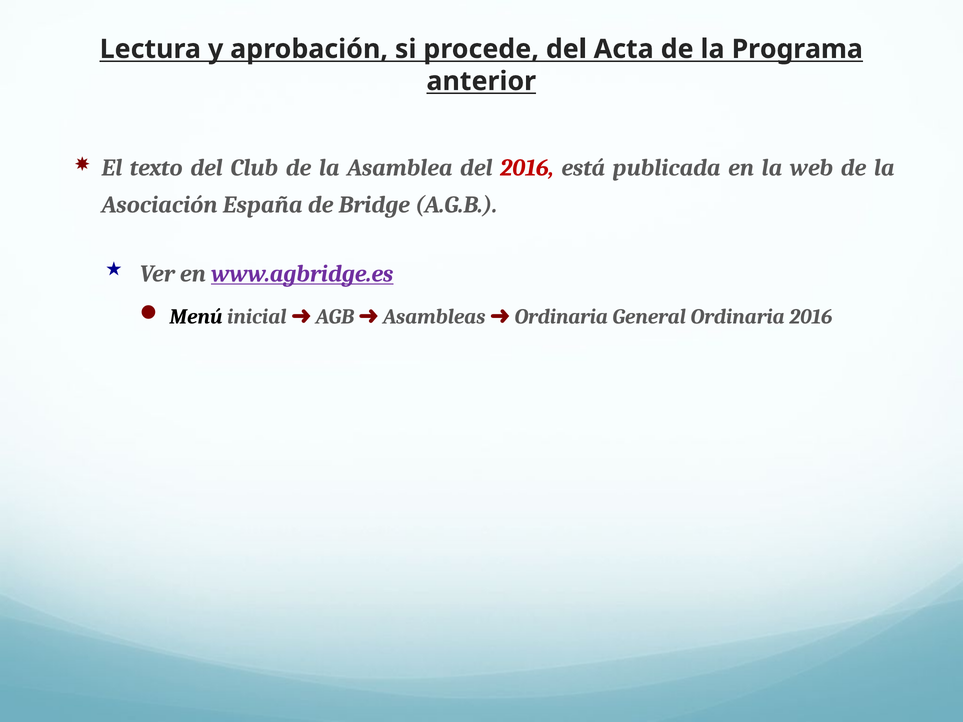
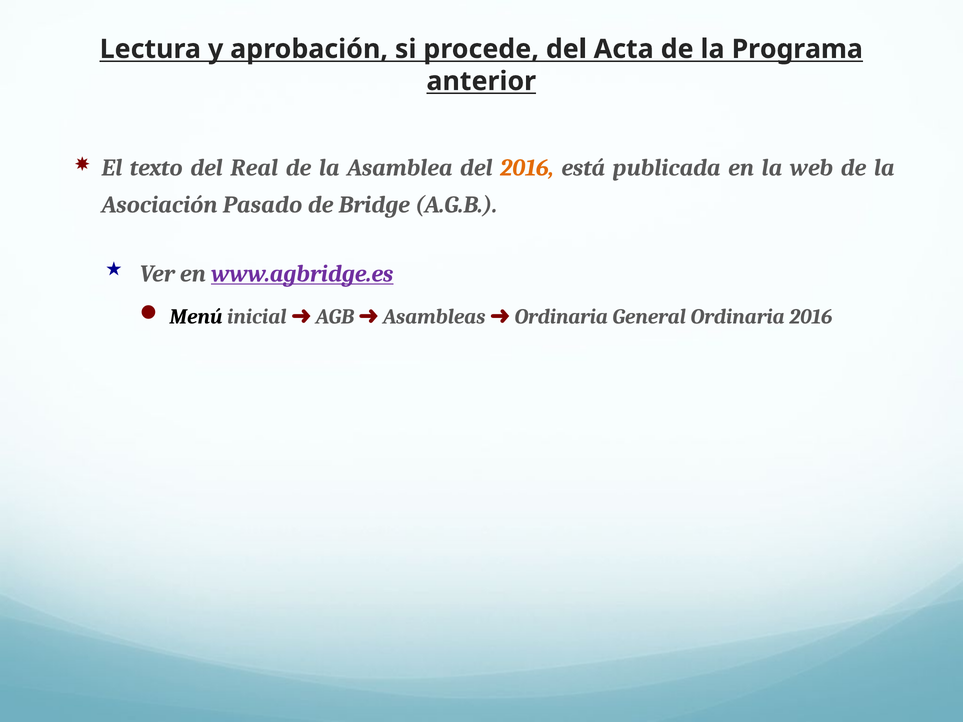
Club: Club -> Real (254, 168)
2016 colour: red -> orange (527, 168)
España: España -> Pasado (263, 205)
